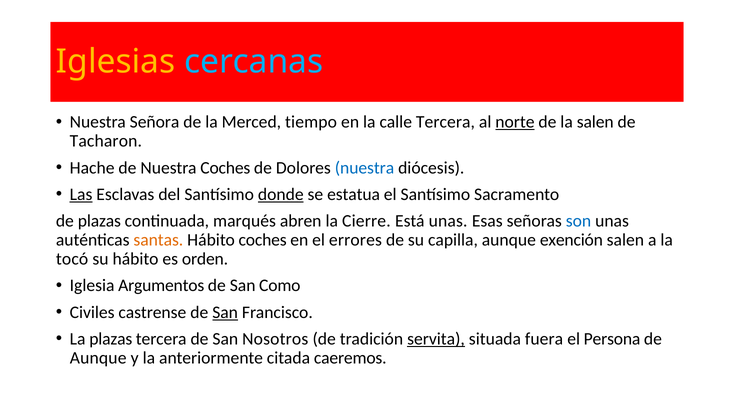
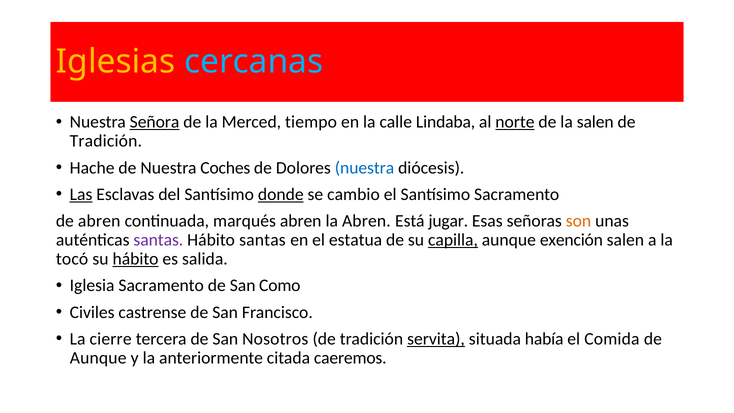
Señora underline: none -> present (155, 122)
calle Tercera: Tercera -> Lindaba (446, 122)
Tacharon: Tacharon -> Tradición (106, 141)
estatua: estatua -> cambio (353, 194)
de plazas: plazas -> abren (99, 221)
la Cierre: Cierre -> Abren (366, 221)
Está unas: unas -> jugar (448, 221)
son colour: blue -> orange (578, 221)
santas colour: orange -> purple (158, 240)
Hábito coches: coches -> santas (262, 240)
errores: errores -> estatua (356, 240)
capilla underline: none -> present (453, 240)
hábito underline: none -> present (136, 259)
orden: orden -> salida (205, 259)
Iglesia Argumentos: Argumentos -> Sacramento (161, 286)
San underline: present -> none (225, 312)
La plazas: plazas -> cierre (111, 339)
fuera: fuera -> había (544, 339)
Persona: Persona -> Comida (612, 339)
